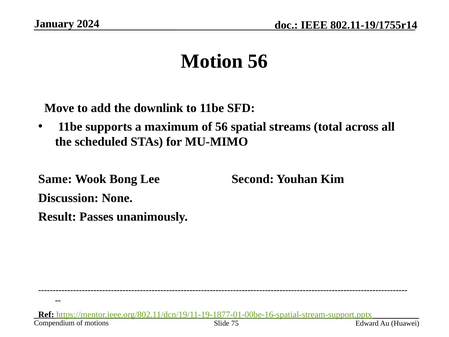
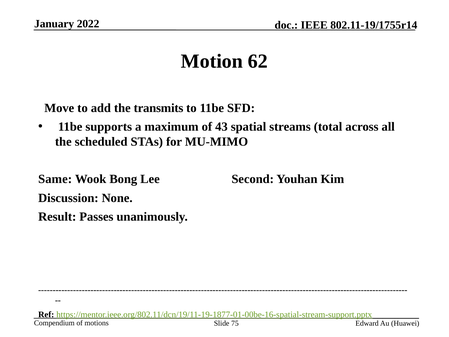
2024: 2024 -> 2022 (88, 24)
Motion 56: 56 -> 62 (258, 61)
downlink: downlink -> transmits (159, 108)
of 56: 56 -> 43 (221, 127)
